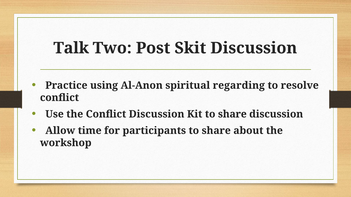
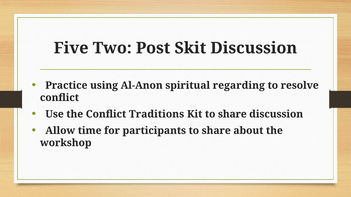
Talk: Talk -> Five (71, 48)
Conflict Discussion: Discussion -> Traditions (157, 114)
